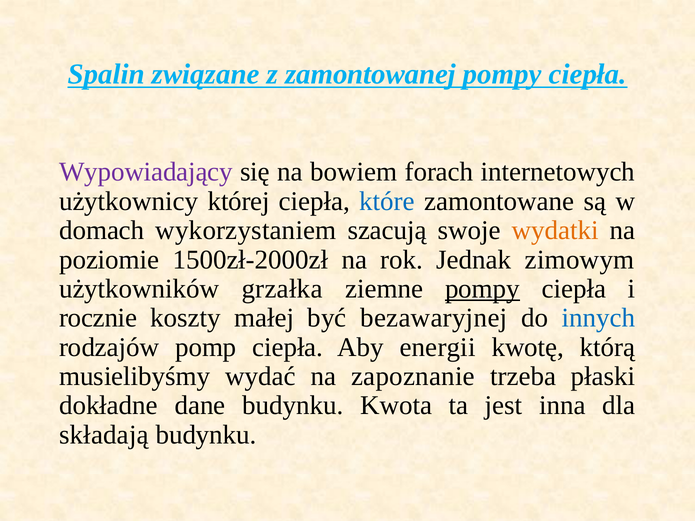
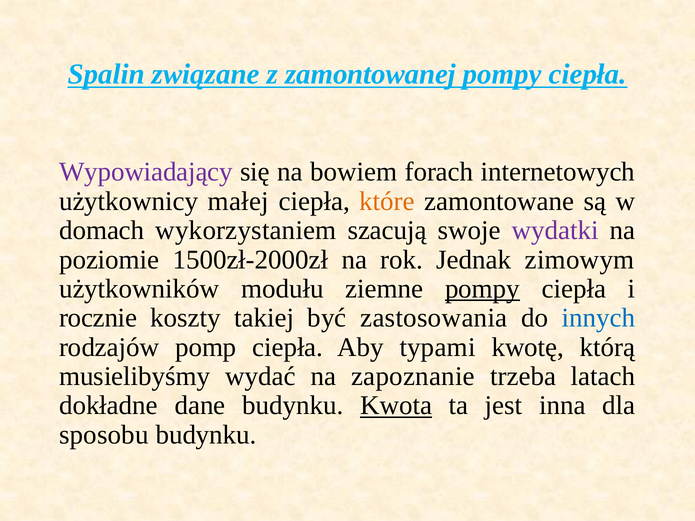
której: której -> małej (238, 201)
które colour: blue -> orange (387, 201)
wydatki colour: orange -> purple (555, 231)
grzałka: grzałka -> modułu (282, 289)
małej: małej -> takiej (264, 318)
bezawaryjnej: bezawaryjnej -> zastosowania (434, 318)
energii: energii -> typami (438, 347)
płaski: płaski -> latach (603, 377)
Kwota underline: none -> present (396, 406)
składają: składają -> sposobu (104, 435)
